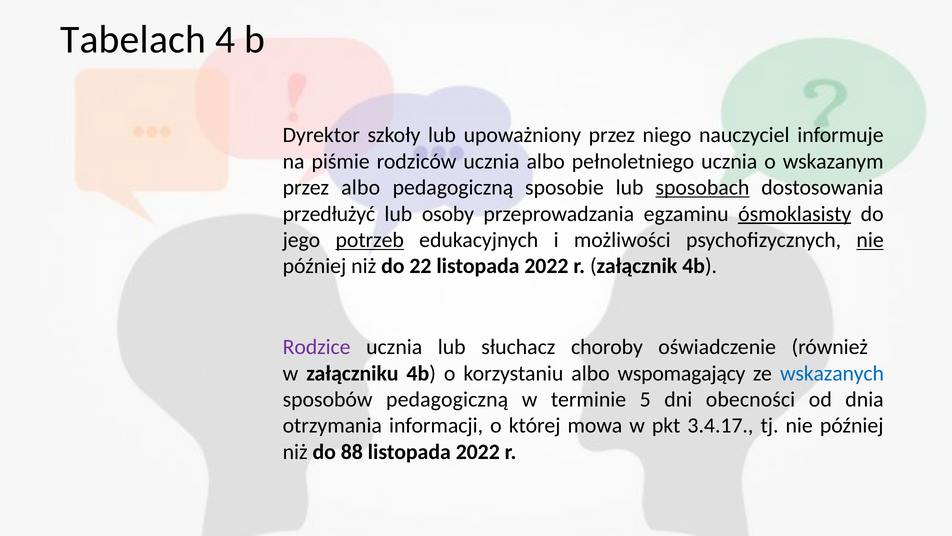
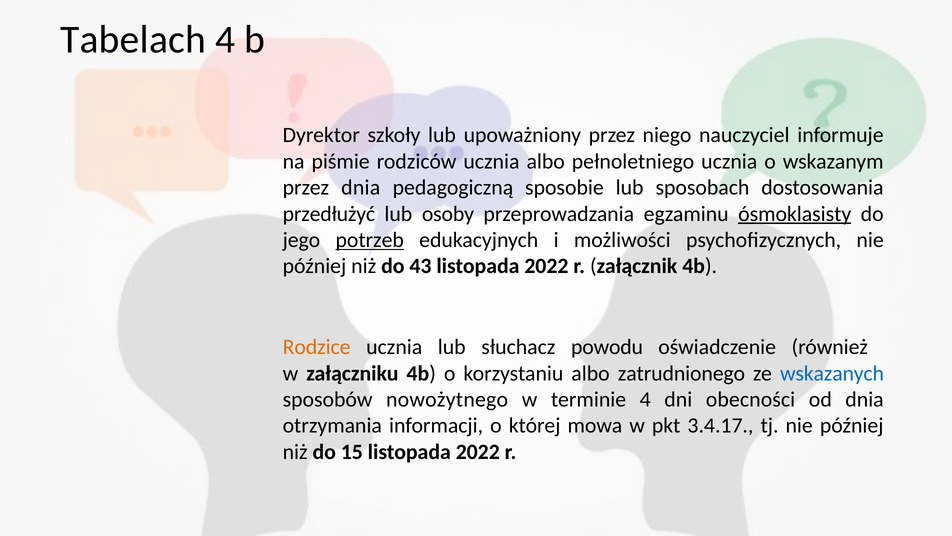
przez albo: albo -> dnia (361, 187)
sposobach underline: present -> none (702, 187)
nie underline: present -> none (870, 240)
22: 22 -> 43 (420, 266)
Rodzice colour: purple -> orange (317, 347)
choroby: choroby -> powodu (607, 347)
wspomagający: wspomagający -> zatrudnionego (681, 373)
sposobów pedagogiczną: pedagogiczną -> nowożytnego (447, 399)
terminie 5: 5 -> 4 (645, 399)
88: 88 -> 15 (352, 452)
